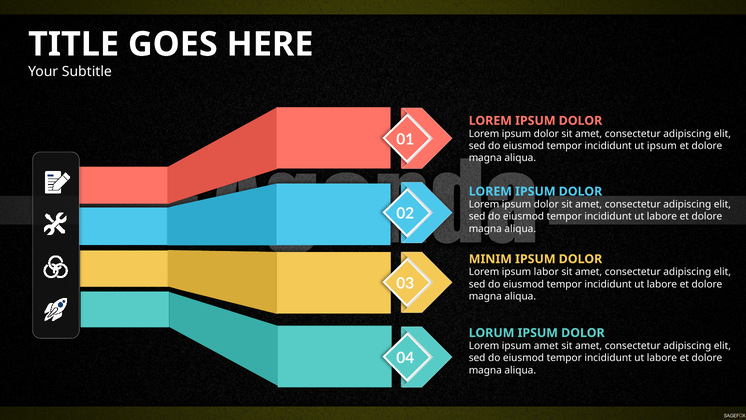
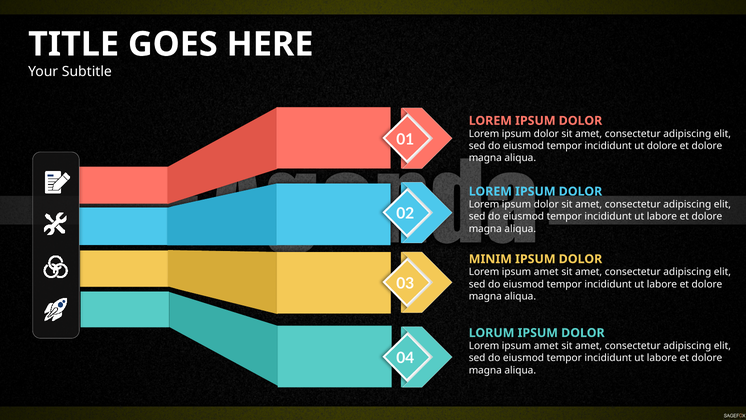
ut ipsum: ipsum -> dolore (662, 146)
labor: labor -> amet (546, 272)
